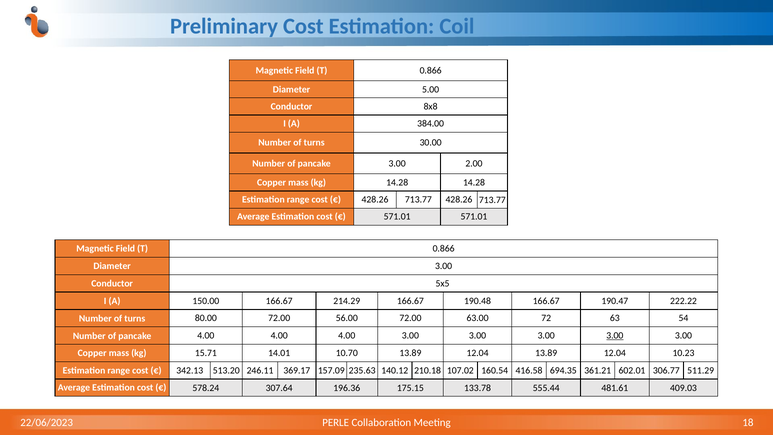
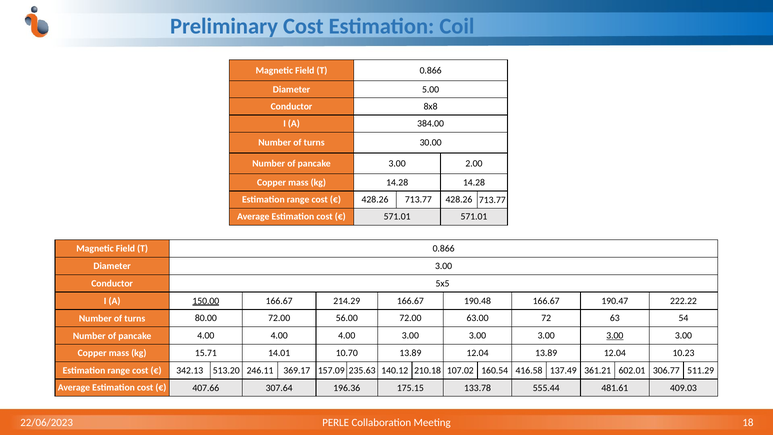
150.00 underline: none -> present (206, 301)
694.35: 694.35 -> 137.49 (563, 371)
578.24: 578.24 -> 407.66 (206, 388)
